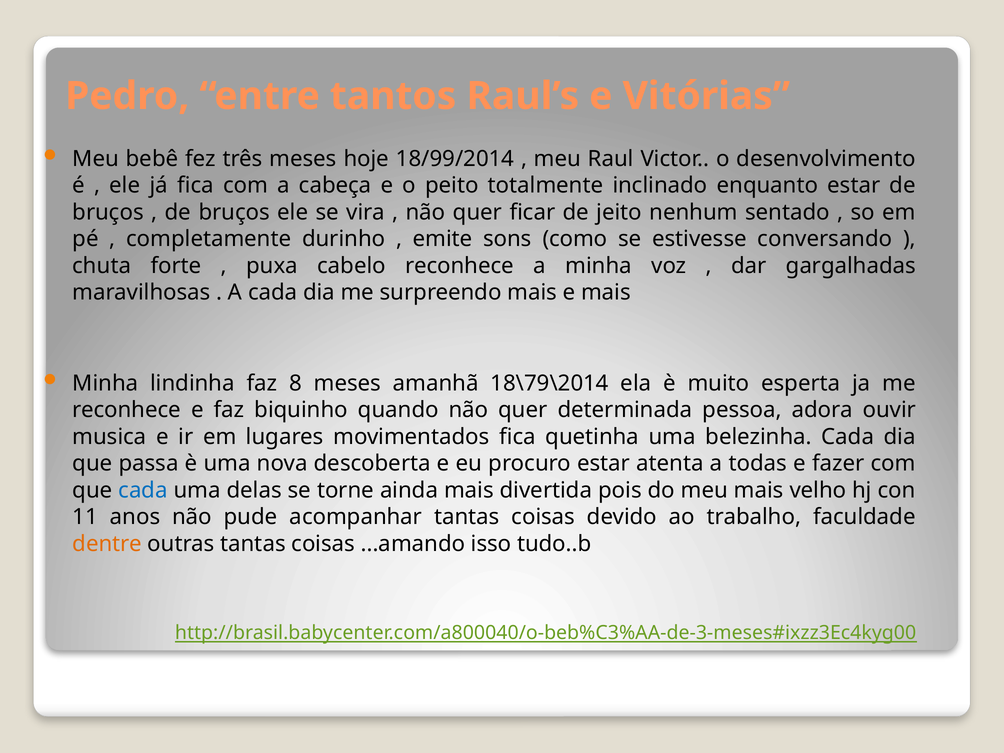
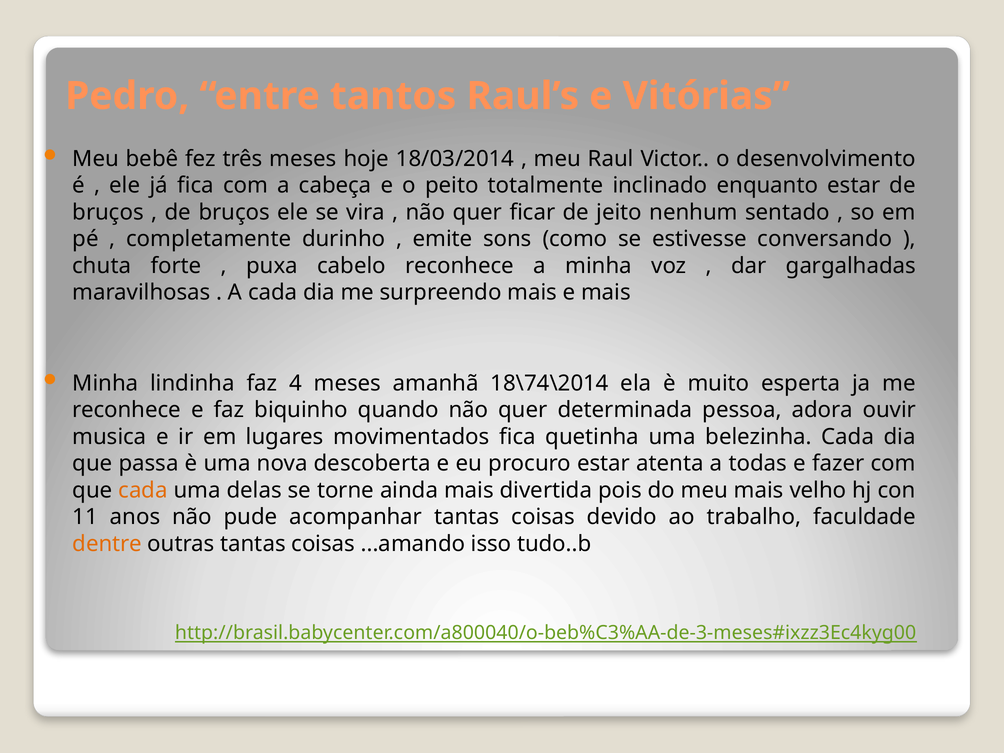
18/99/2014: 18/99/2014 -> 18/03/2014 (455, 159)
8: 8 -> 4 (295, 383)
18\79\2014: 18\79\2014 -> 18\74\2014 (550, 383)
cada colour: blue -> orange (143, 490)
